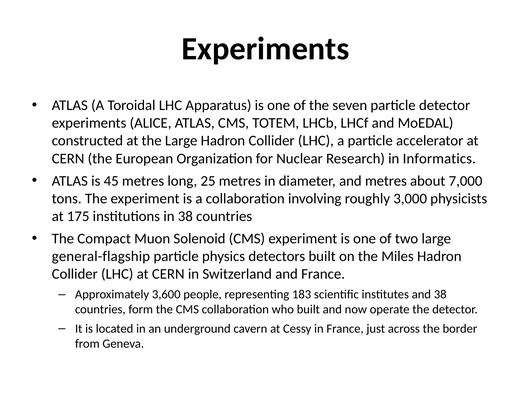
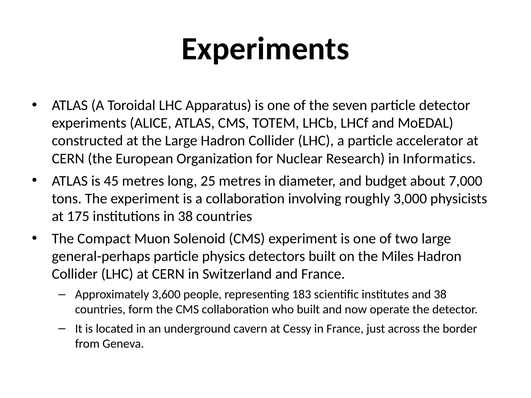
and metres: metres -> budget (386, 181)
general-flagship: general-flagship -> general-perhaps (101, 257)
